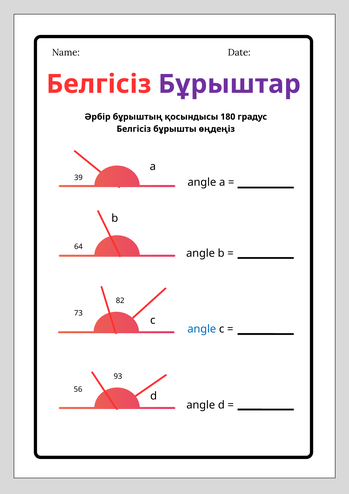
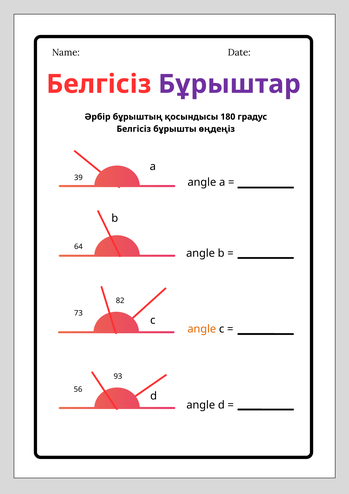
angle colour: blue -> orange (202, 329)
